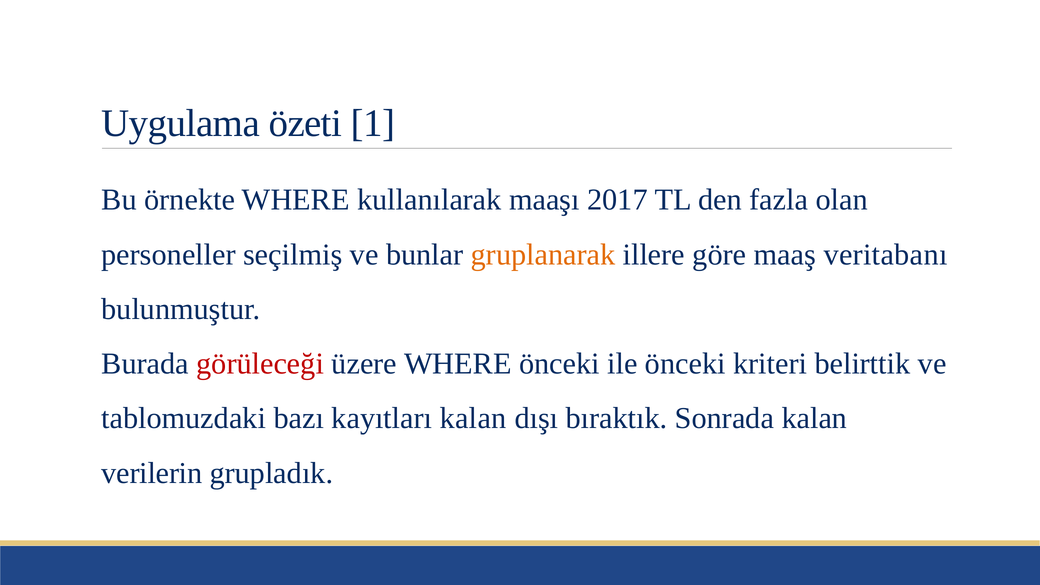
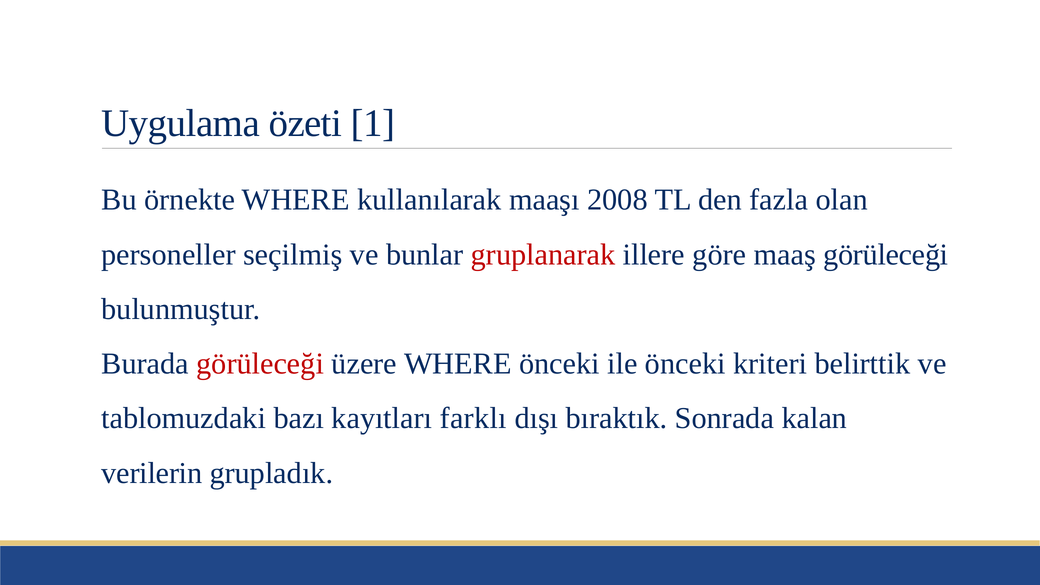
2017: 2017 -> 2008 (618, 200)
gruplanarak colour: orange -> red (543, 255)
maaş veritabanı: veritabanı -> görüleceği (886, 255)
kayıtları kalan: kalan -> farklı (473, 418)
